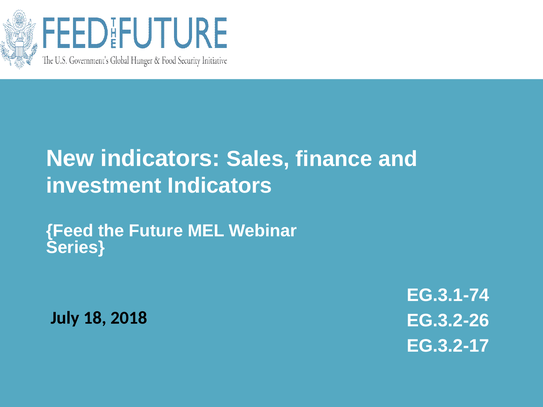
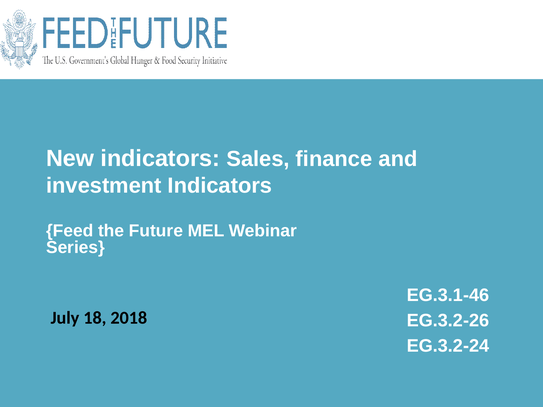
EG.3.1-74: EG.3.1-74 -> EG.3.1-46 (448, 295)
EG.3.2-17: EG.3.2-17 -> EG.3.2-24 (448, 346)
